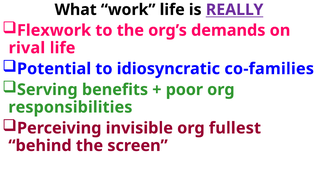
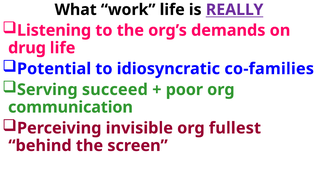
Flexwork: Flexwork -> Listening (54, 30)
rival: rival -> drug (27, 48)
benefits: benefits -> succeed (115, 90)
responsibilities: responsibilities -> communication (70, 107)
